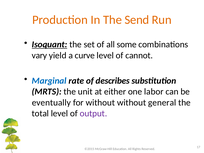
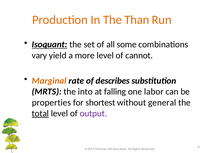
Send: Send -> Than (137, 20)
curve: curve -> more (85, 55)
Marginal colour: blue -> orange (49, 81)
unit: unit -> into (85, 92)
either: either -> falling (115, 92)
eventually: eventually -> properties (51, 103)
for without: without -> shortest (100, 103)
total underline: none -> present (40, 113)
